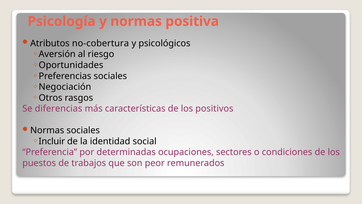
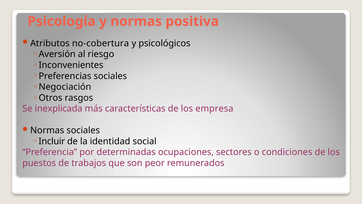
Oportunidades: Oportunidades -> Inconvenientes (71, 65)
diferencias: diferencias -> inexplicada (59, 108)
positivos: positivos -> empresa (214, 108)
